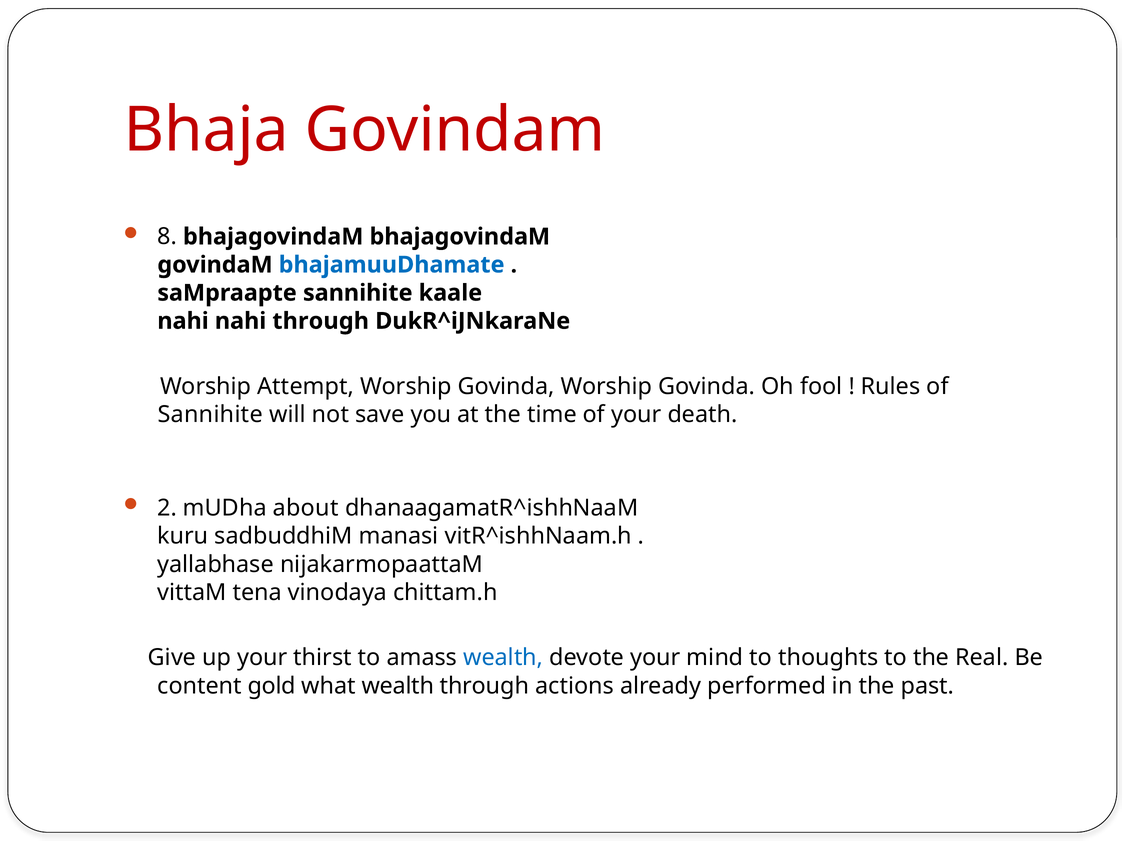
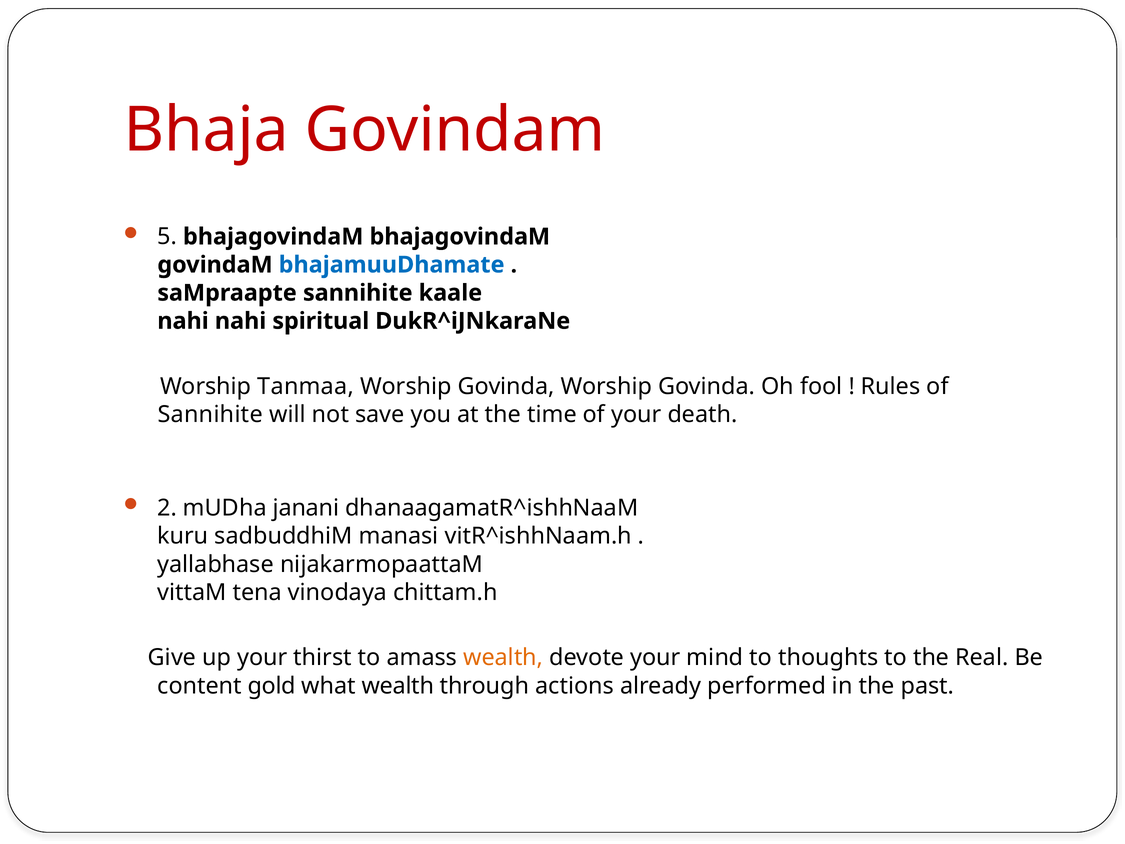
8: 8 -> 5 (167, 237)
nahi through: through -> spiritual (321, 321)
Attempt: Attempt -> Tanmaa (306, 386)
about: about -> janani (306, 508)
wealth colour: blue -> orange (503, 658)
